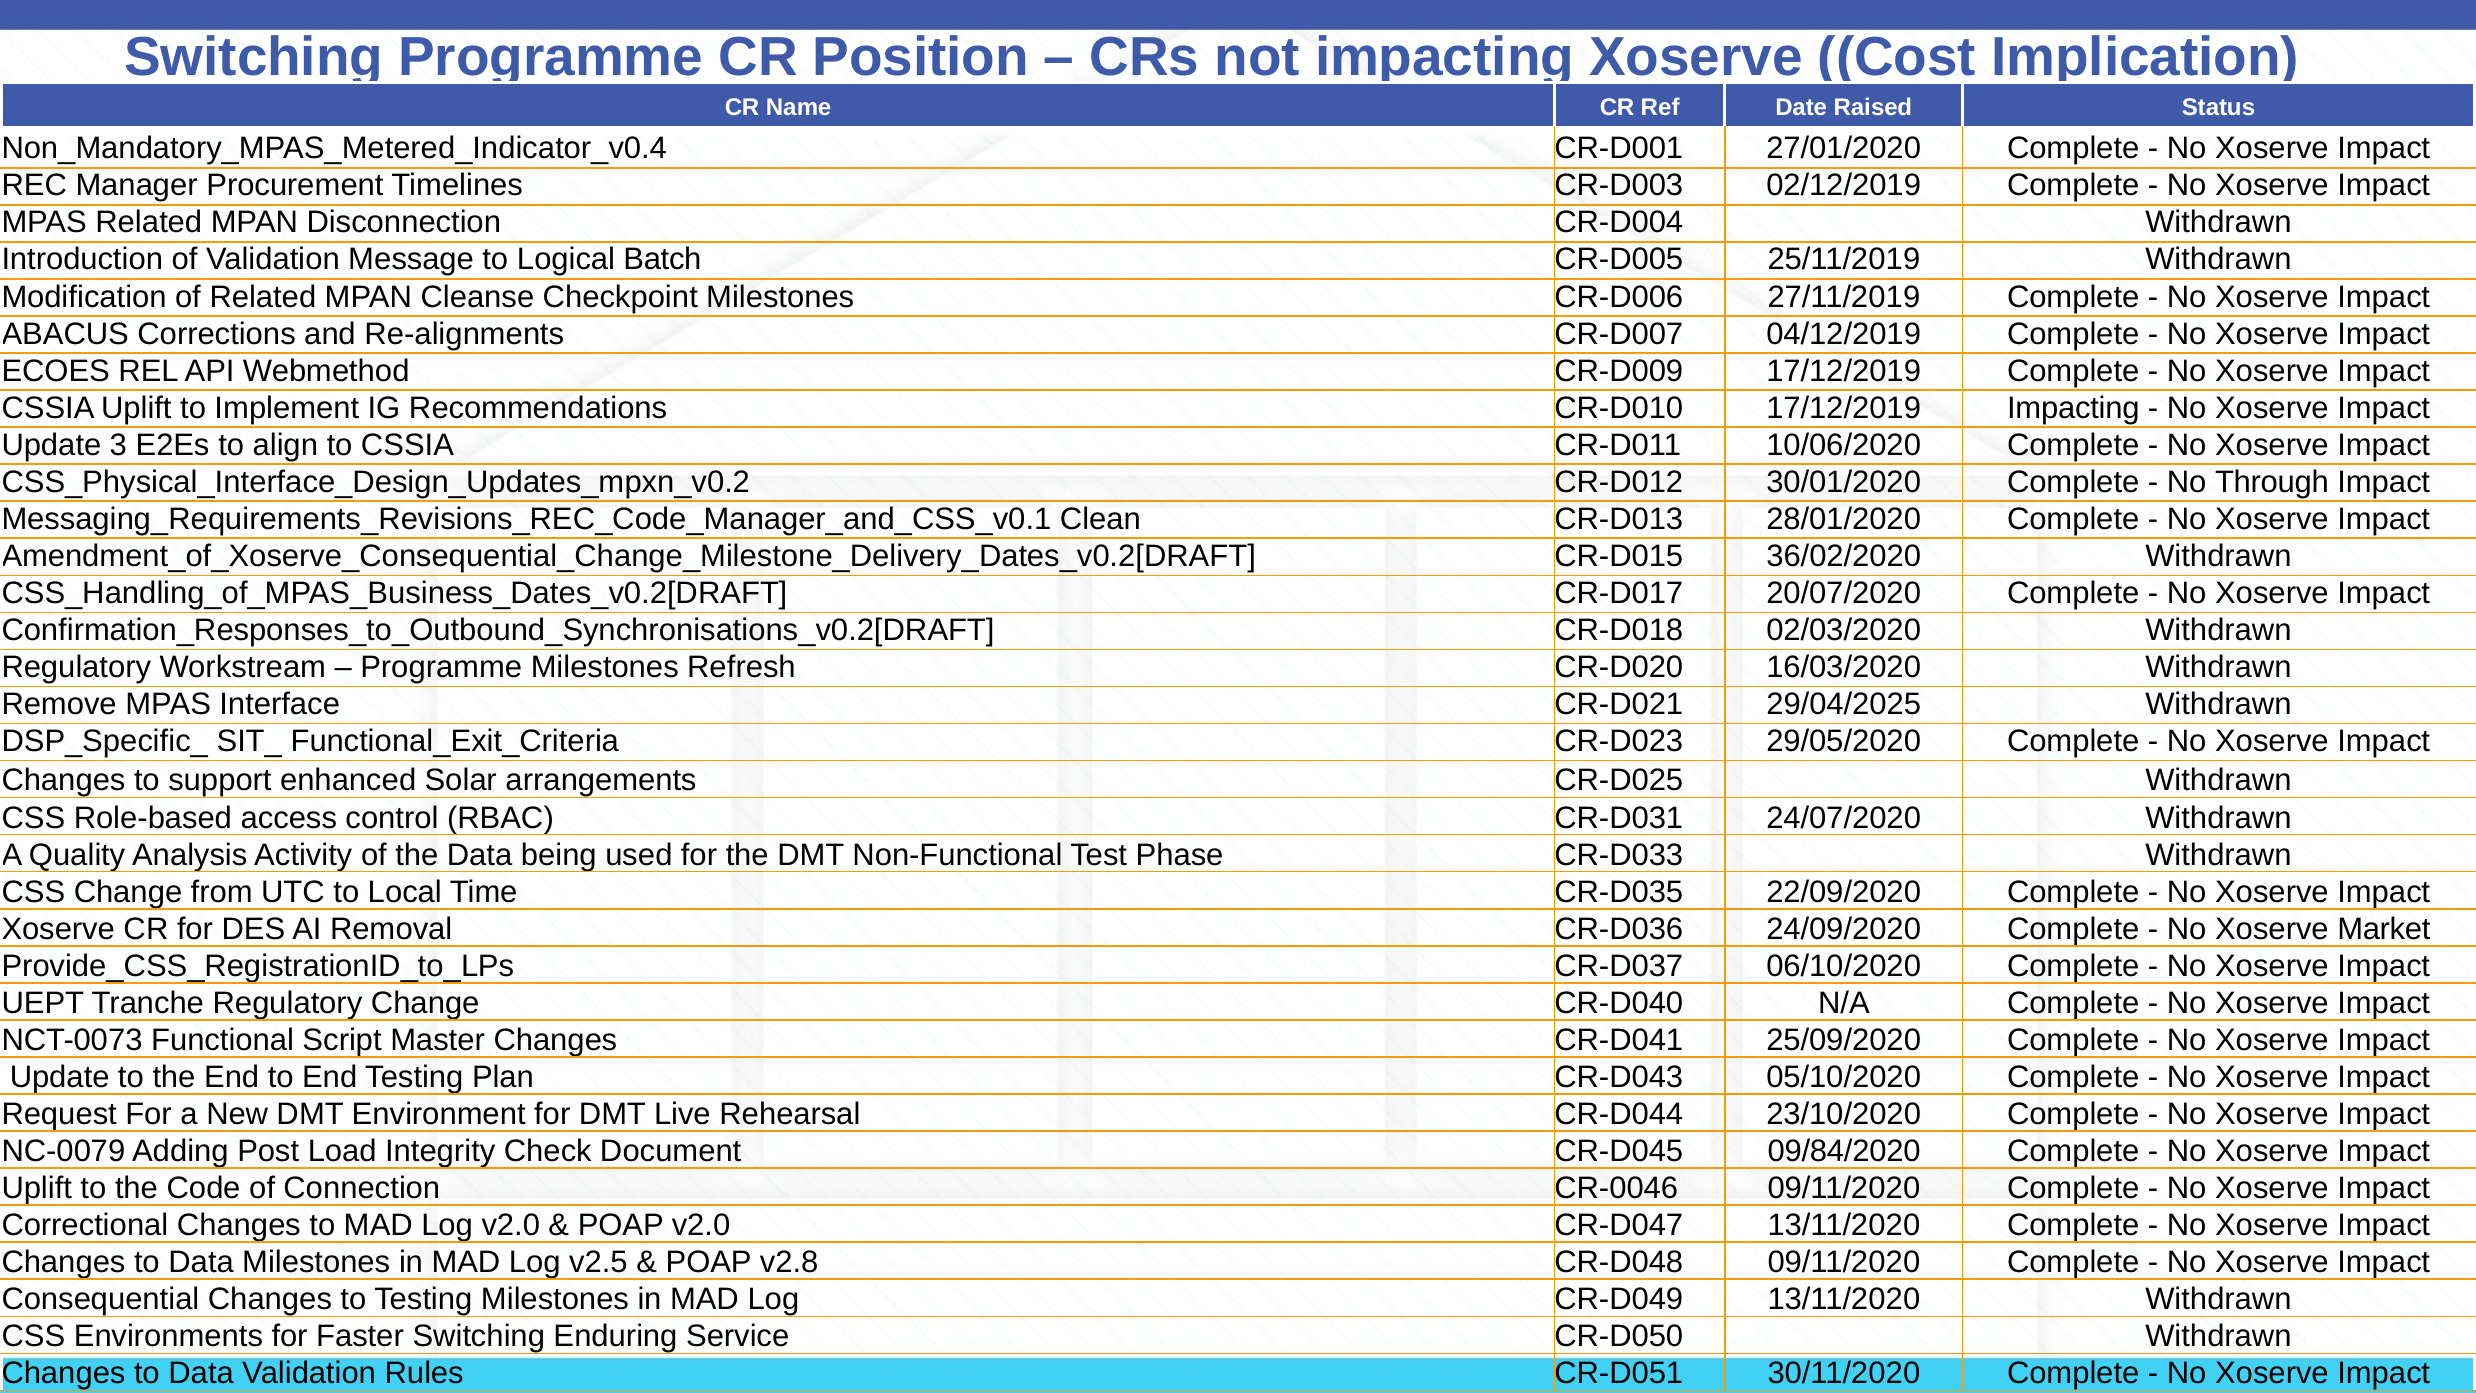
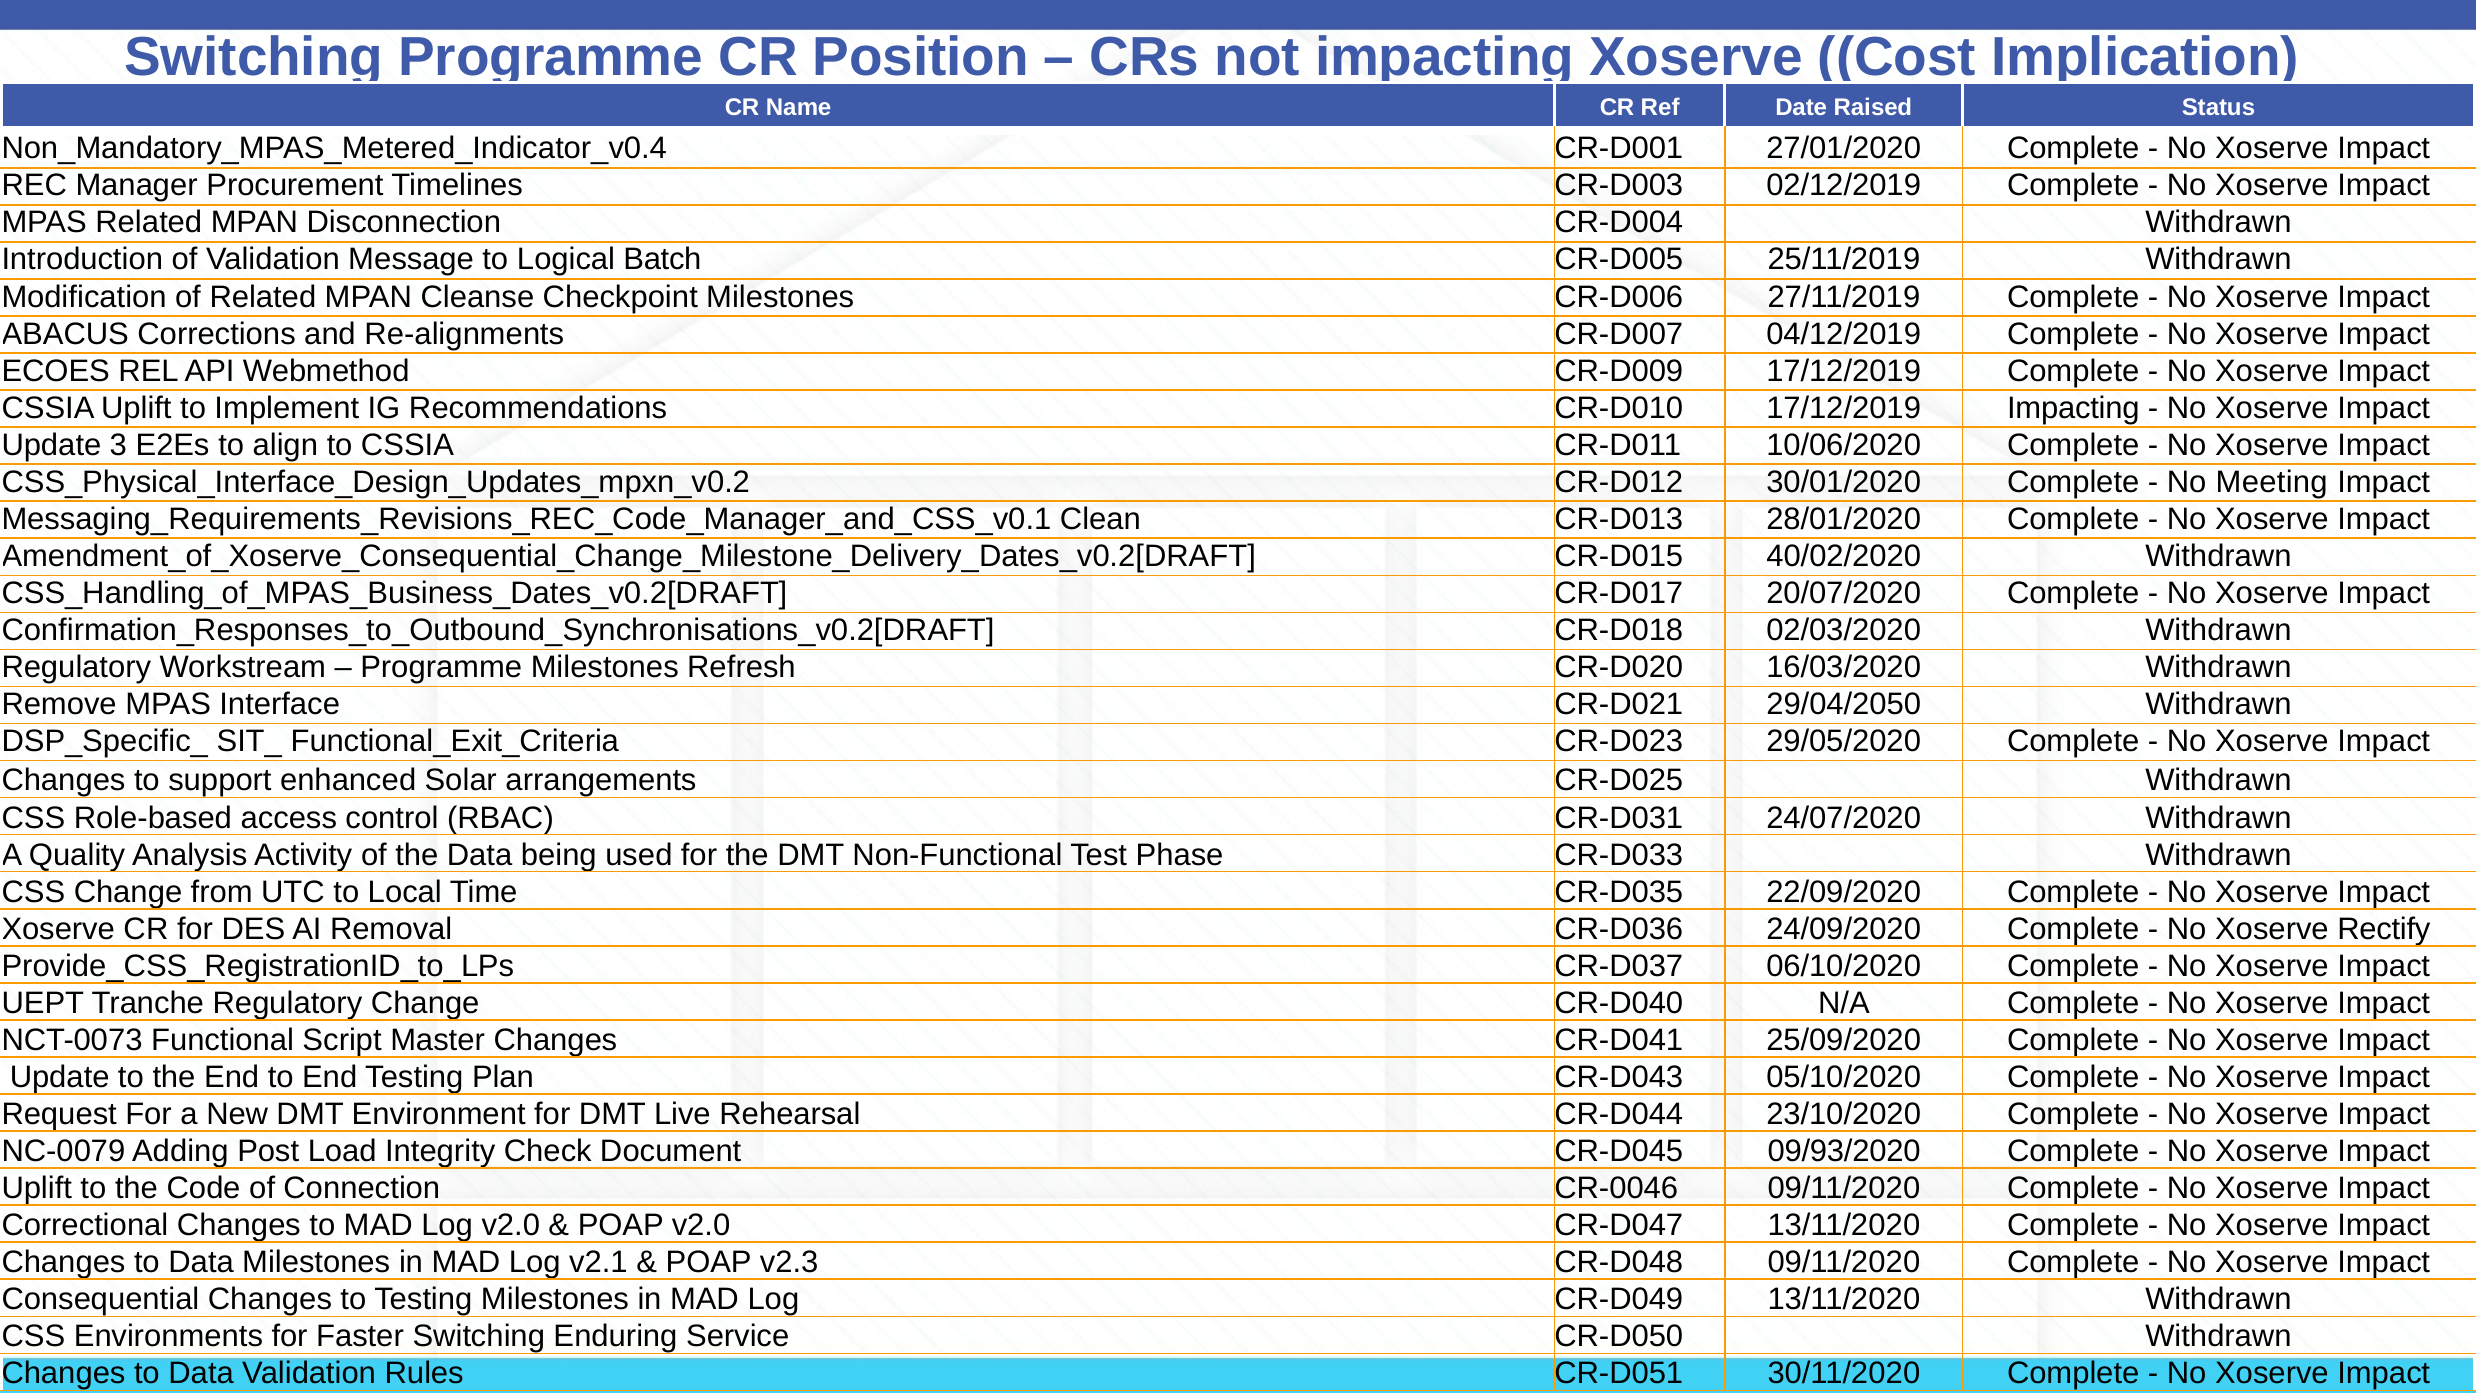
Through: Through -> Meeting (2272, 482)
36/02/2020: 36/02/2020 -> 40/02/2020 (1844, 556)
29/04/2025: 29/04/2025 -> 29/04/2050 (1844, 704)
Market: Market -> Rectify (2384, 929)
09/84/2020: 09/84/2020 -> 09/93/2020 (1844, 1151)
v2.5: v2.5 -> v2.1 (598, 1262)
v2.8: v2.8 -> v2.3 (789, 1262)
